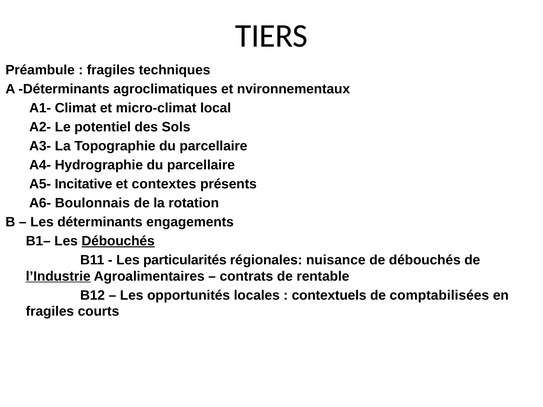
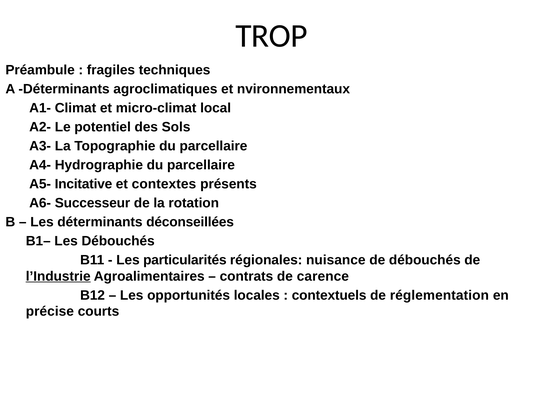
TIERS: TIERS -> TROP (272, 36)
Boulonnais: Boulonnais -> Successeur (92, 203)
engagements: engagements -> déconseillées (190, 222)
Débouchés underline: present -> none (118, 241)
rentable: rentable -> carence (323, 276)
comptabilisées: comptabilisées -> réglementation (439, 295)
fragiles: fragiles -> précise (50, 312)
